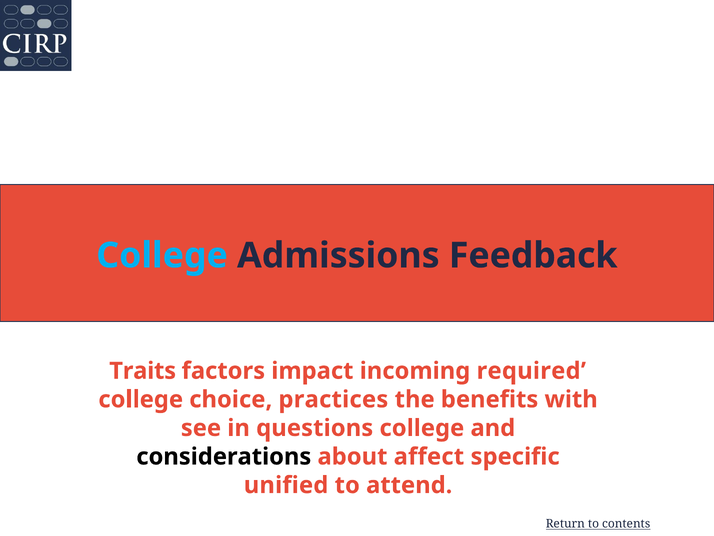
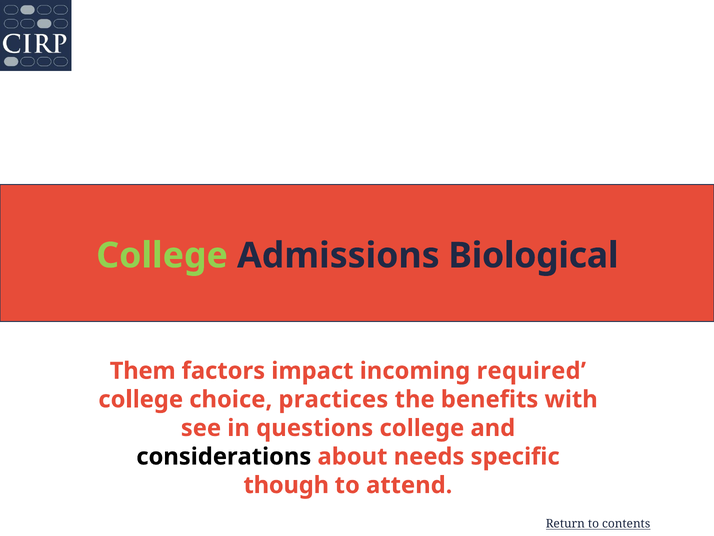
College colour: light blue -> light green (162, 255)
Feedback: Feedback -> Biological (533, 255)
Traits: Traits -> Them (143, 371)
affect: affect -> needs (429, 456)
unified: unified -> though (286, 485)
